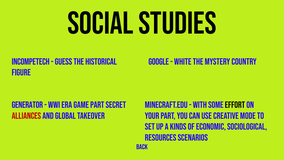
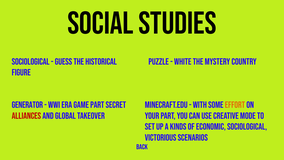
Incompetech: Incompetech -> Sociological (31, 62)
Google: Google -> Puzzle (159, 62)
effort colour: black -> orange (235, 105)
resources: resources -> victorious (161, 137)
